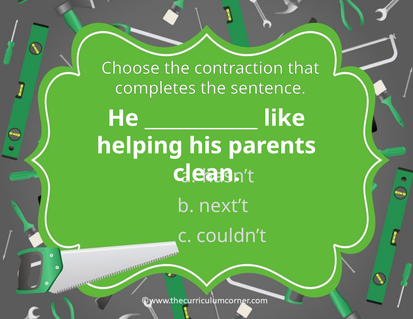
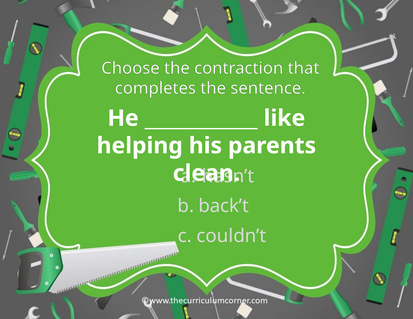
next’t: next’t -> back’t (224, 206)
